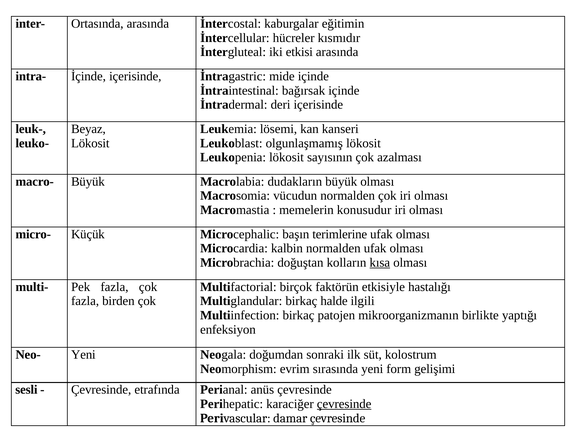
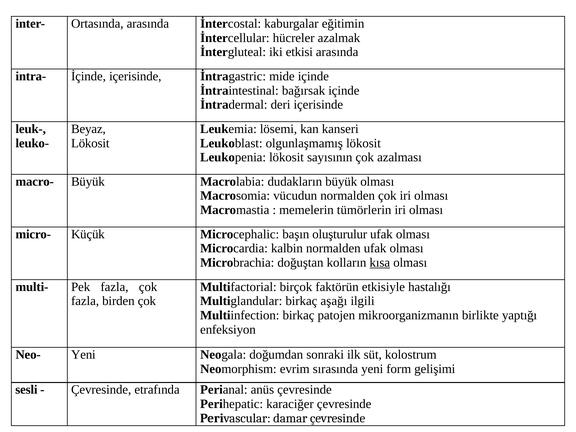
kısmıdır: kısmıdır -> azalmak (339, 38)
konusudur: konusudur -> tümörlerin (364, 210)
terimlerine: terimlerine -> oluşturulur (340, 234)
halde: halde -> aşağı (334, 301)
çevresinde underline: present -> none (344, 404)
